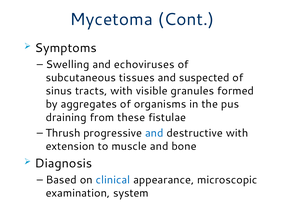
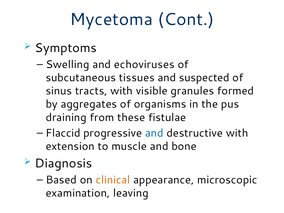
Thrush: Thrush -> Flaccid (63, 133)
clinical colour: blue -> orange (113, 180)
system: system -> leaving (131, 193)
